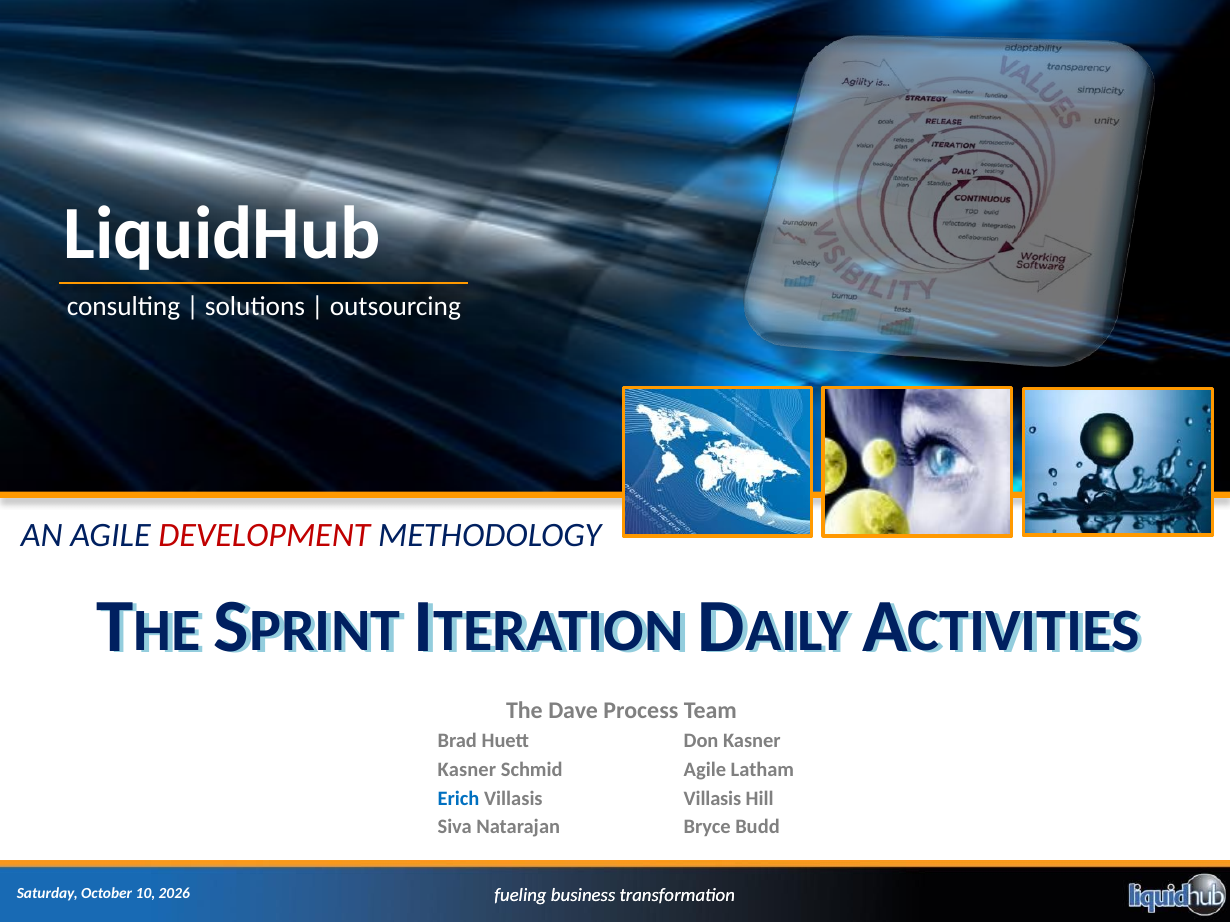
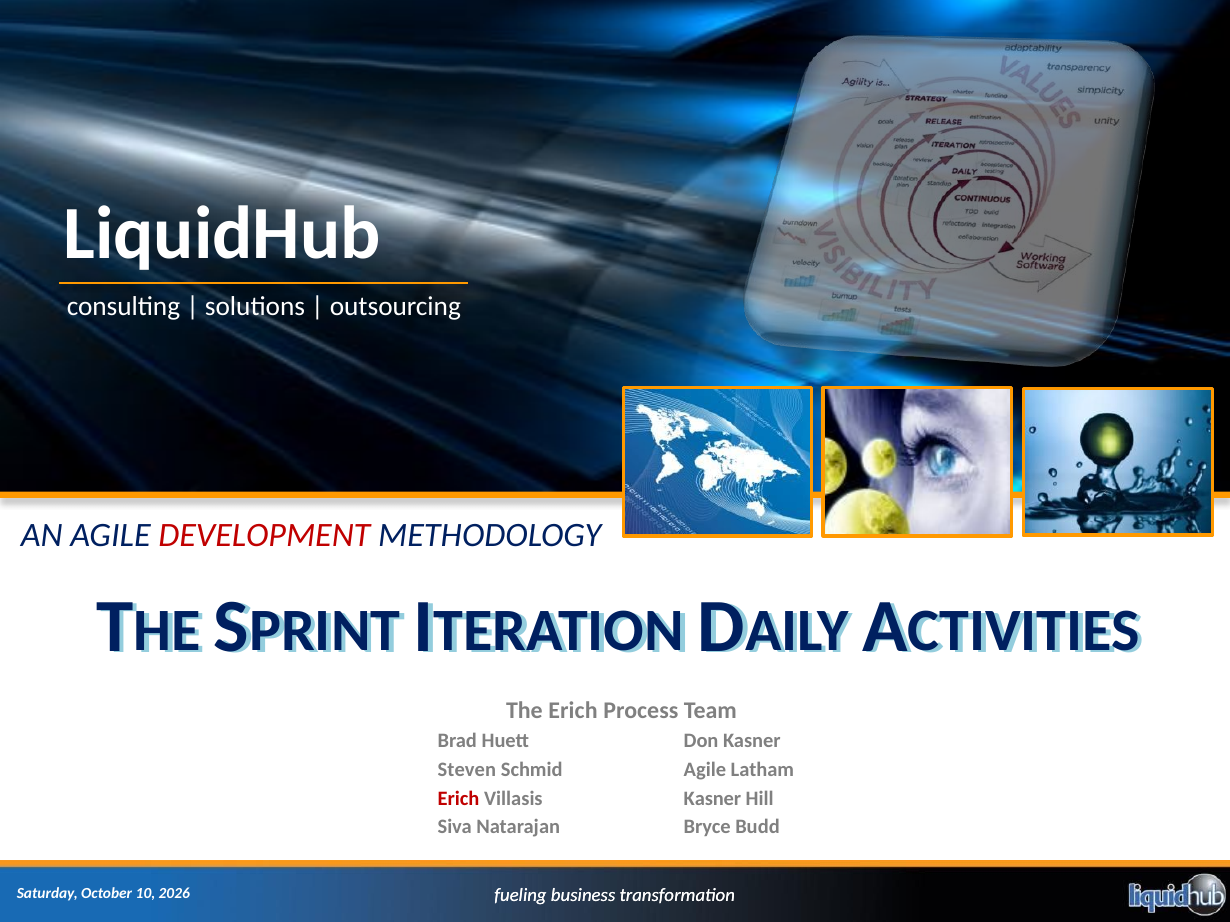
The Dave: Dave -> Erich (573, 711)
Kasner: Kasner -> Steven (467, 770)
Erich colour: blue -> red (459, 799)
Villasis Villasis: Villasis -> Kasner (712, 799)
